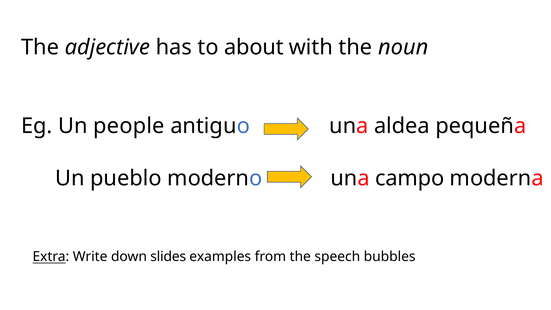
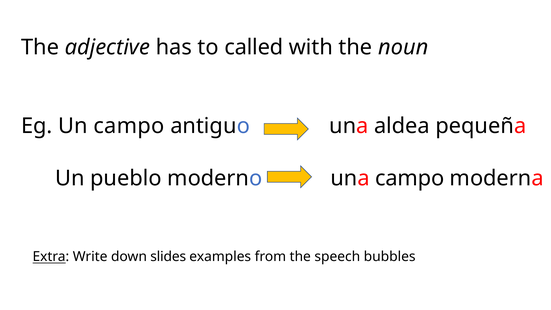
about: about -> called (254, 47)
Un people: people -> campo (129, 126)
